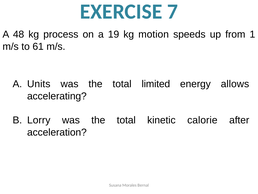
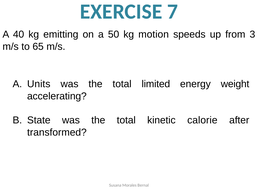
48: 48 -> 40 (19, 34)
process: process -> emitting (61, 34)
19: 19 -> 50 (114, 34)
1: 1 -> 3 (252, 34)
61: 61 -> 65 (38, 46)
allows: allows -> weight (235, 84)
Lorry: Lorry -> State (39, 120)
acceleration: acceleration -> transformed (57, 132)
